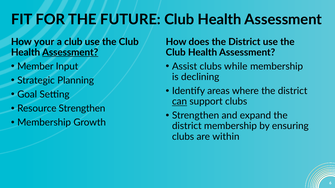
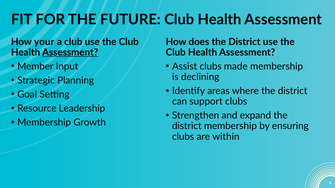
while: while -> made (236, 67)
can underline: present -> none (180, 102)
Resource Strengthen: Strengthen -> Leadership (82, 109)
